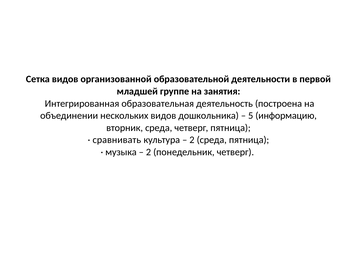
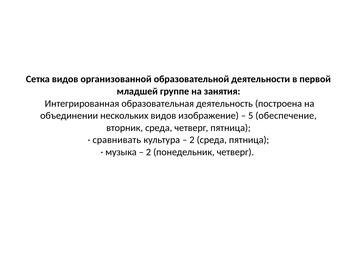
дошкольника: дошкольника -> изображение (209, 116)
информацию: информацию -> обеспечение (286, 116)
